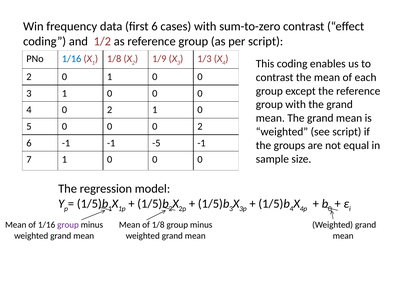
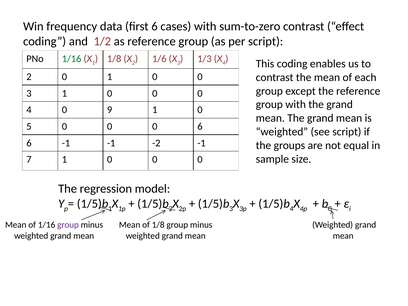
1/16 colour: blue -> green (72, 59)
1/9: 1/9 -> 1/6 (159, 59)
4 0 2: 2 -> 9 (110, 110)
0 0 2: 2 -> 6 (200, 126)
-5: -5 -> -2 (156, 143)
